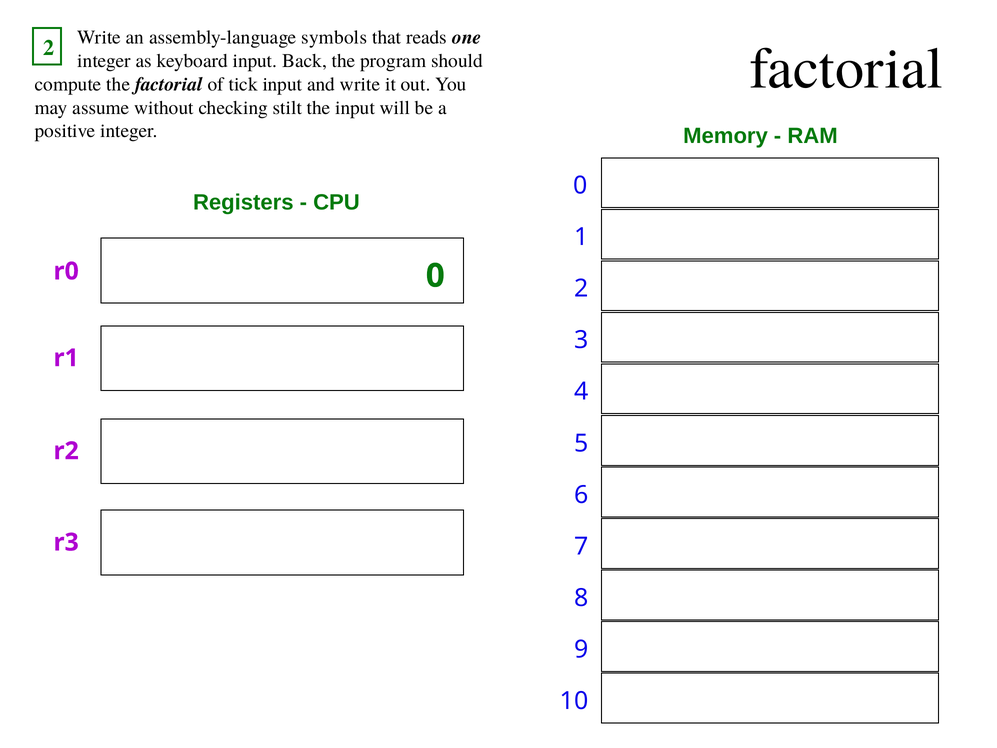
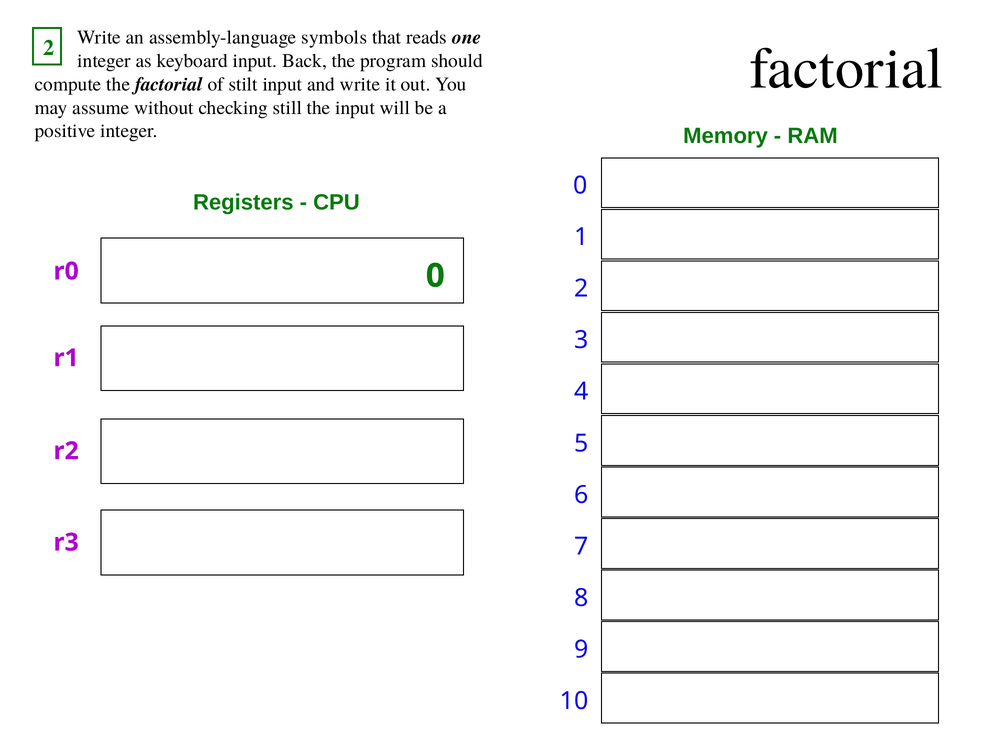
tick: tick -> stilt (243, 84)
stilt: stilt -> still (287, 108)
